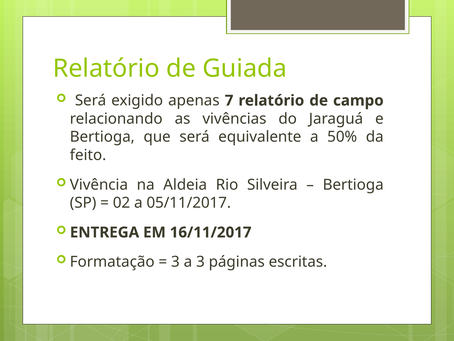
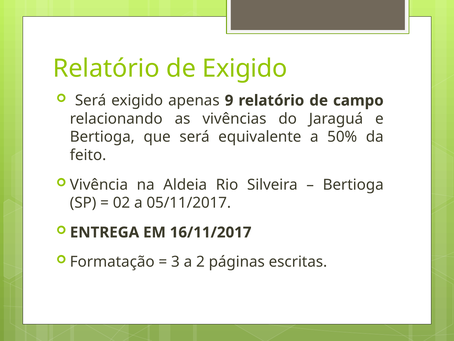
de Guiada: Guiada -> Exigido (245, 68)
7: 7 -> 9 (229, 100)
a 3: 3 -> 2 (200, 262)
